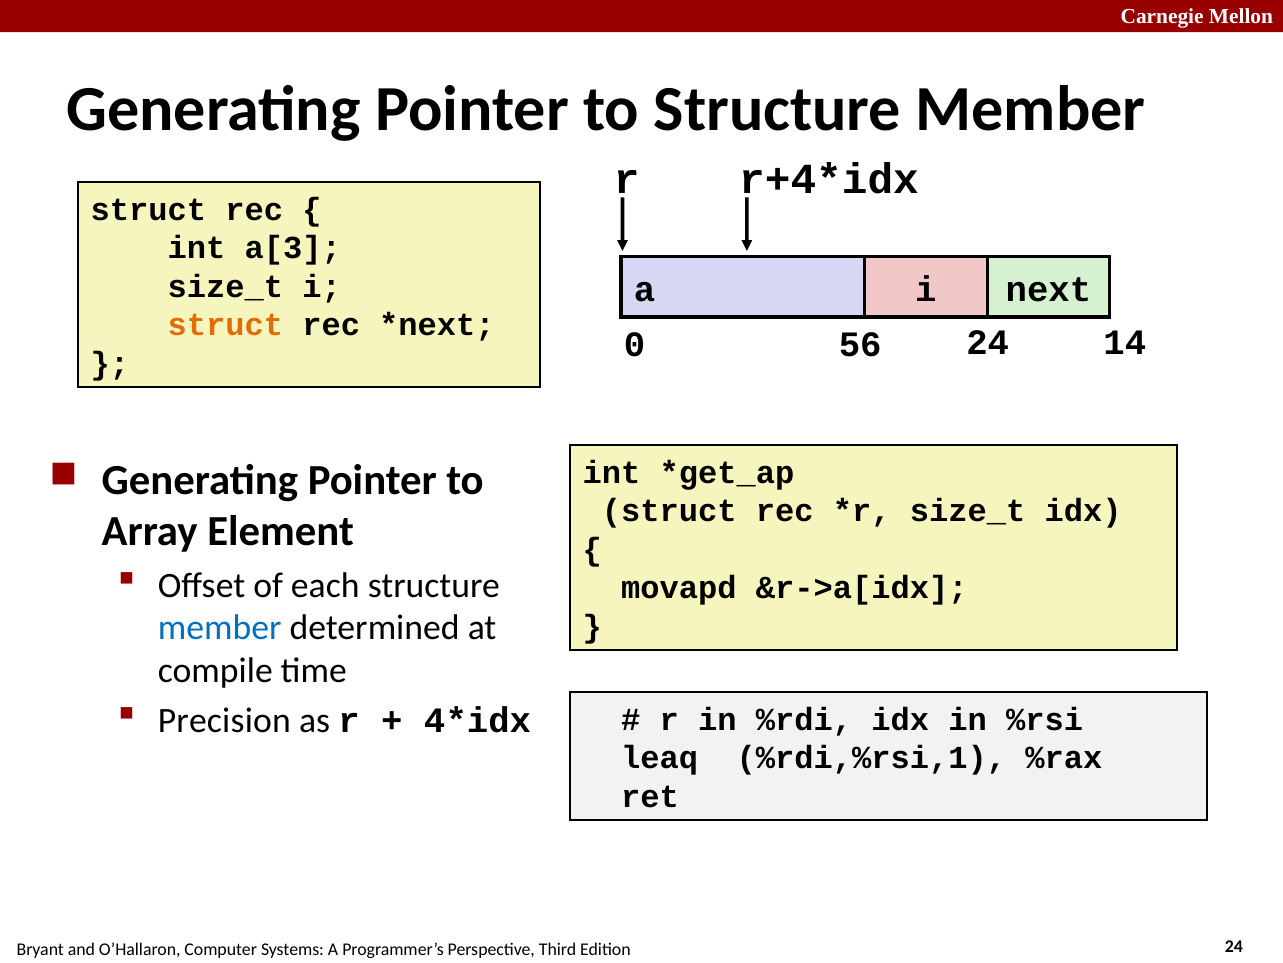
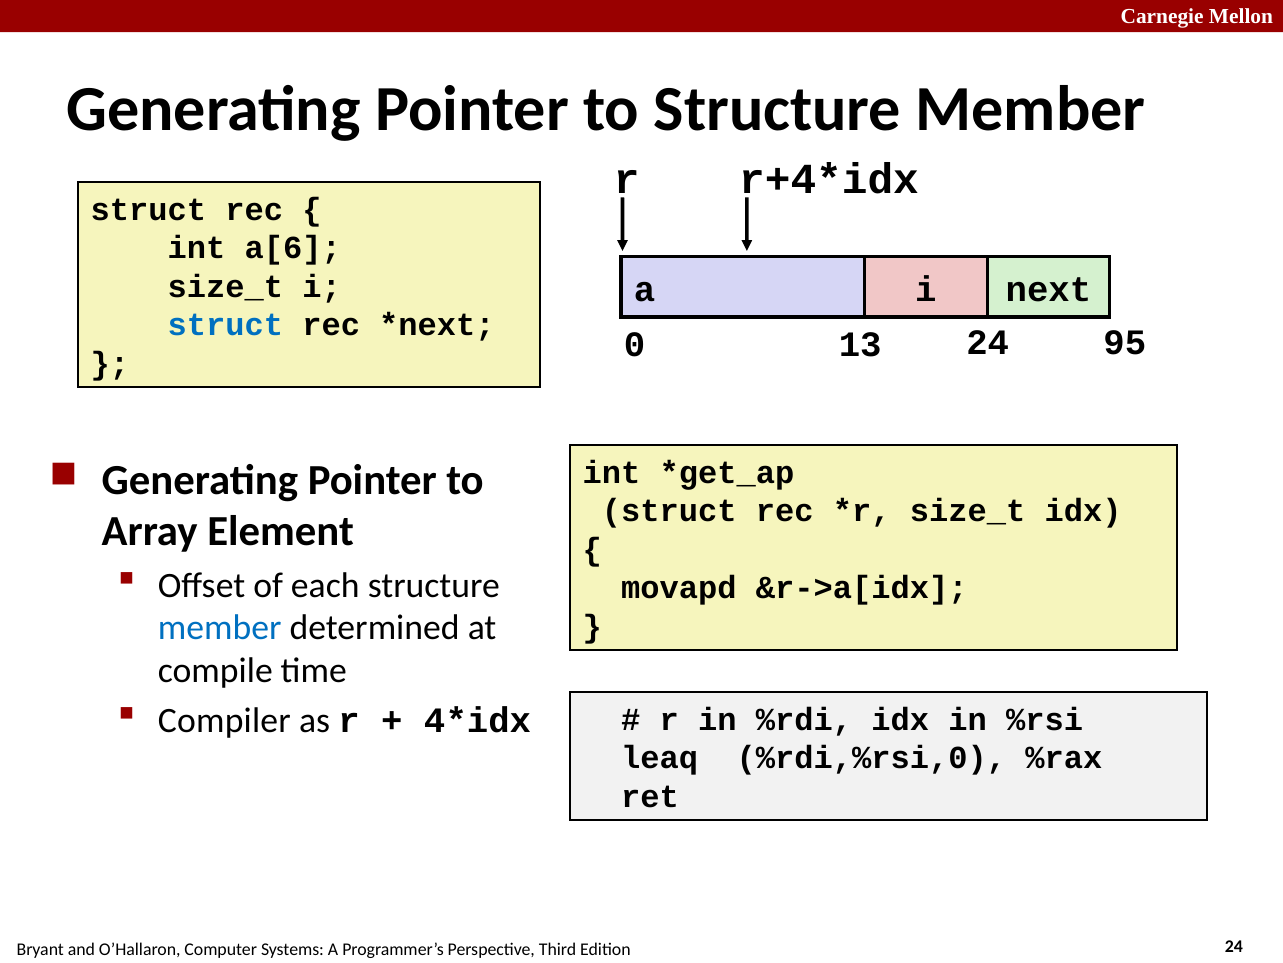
a[3: a[3 -> a[6 (293, 248)
struct colour: orange -> blue (225, 325)
56: 56 -> 13 (860, 344)
14: 14 -> 95 (1125, 342)
Precision: Precision -> Compiler (224, 720)
%rdi,%rsi,1: %rdi,%rsi,1 -> %rdi,%rsi,0 (871, 758)
